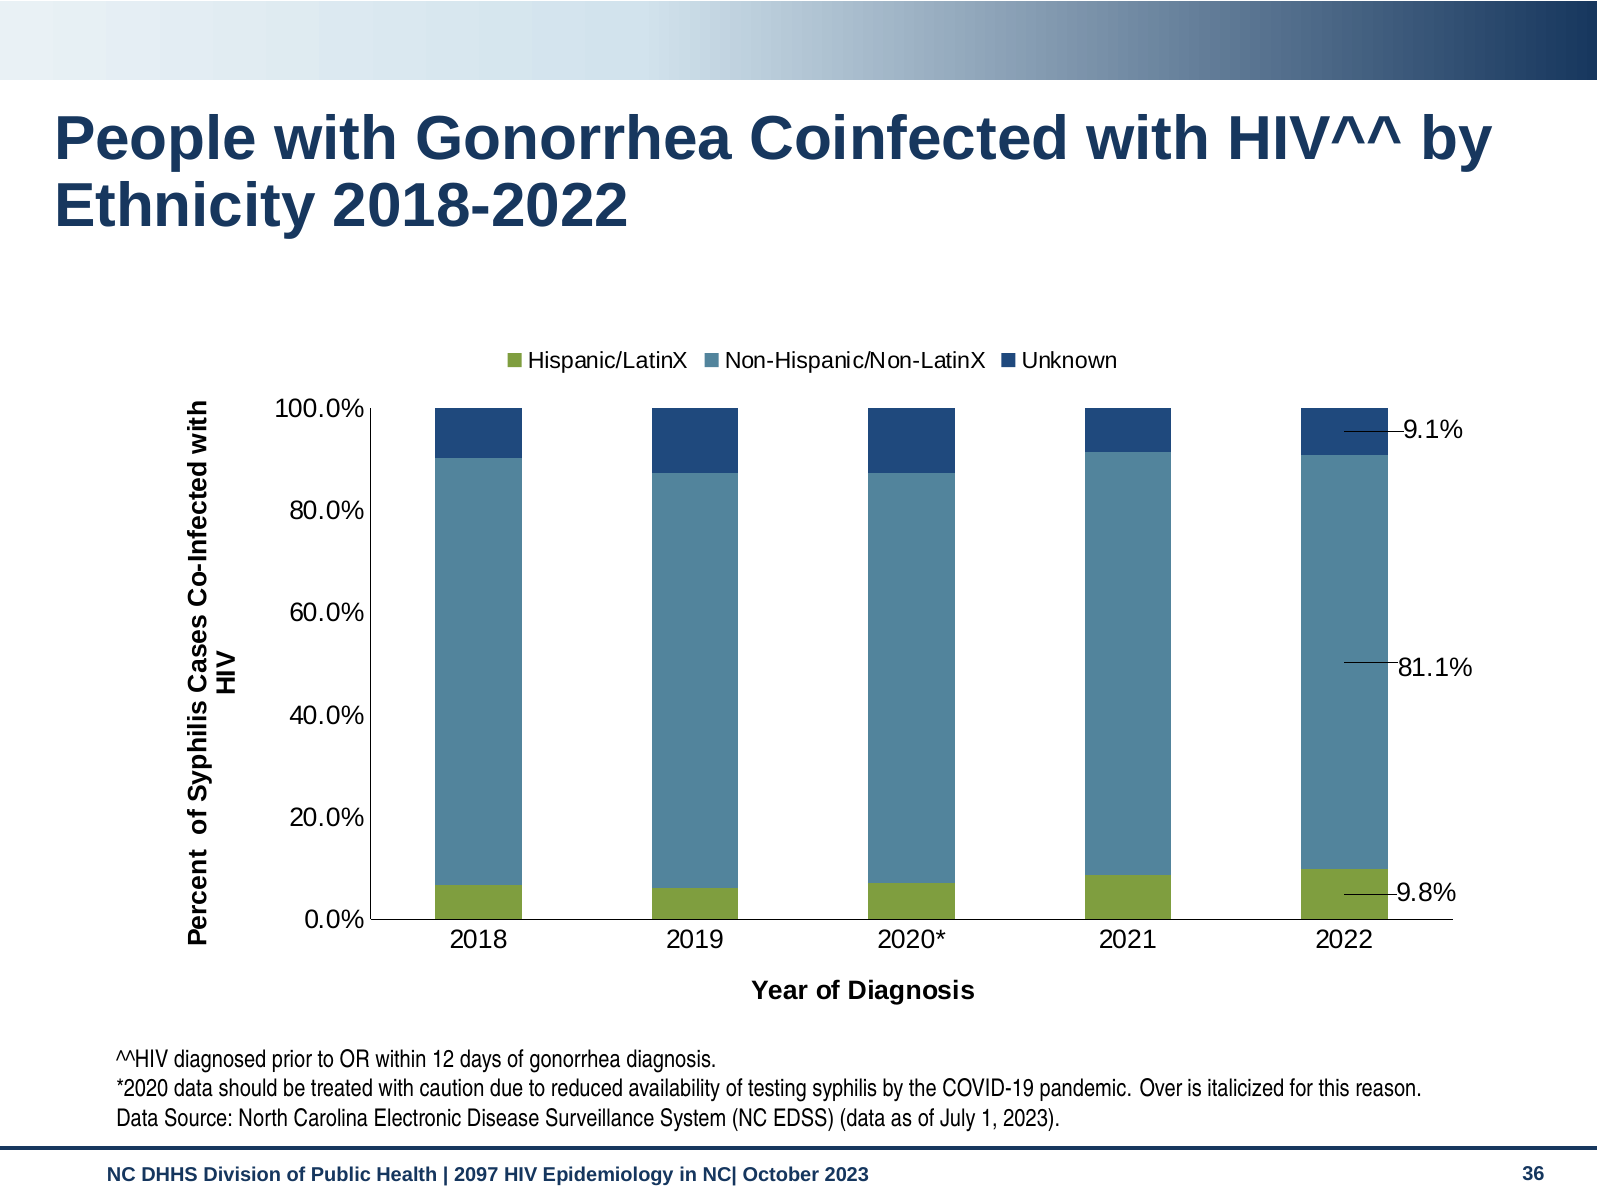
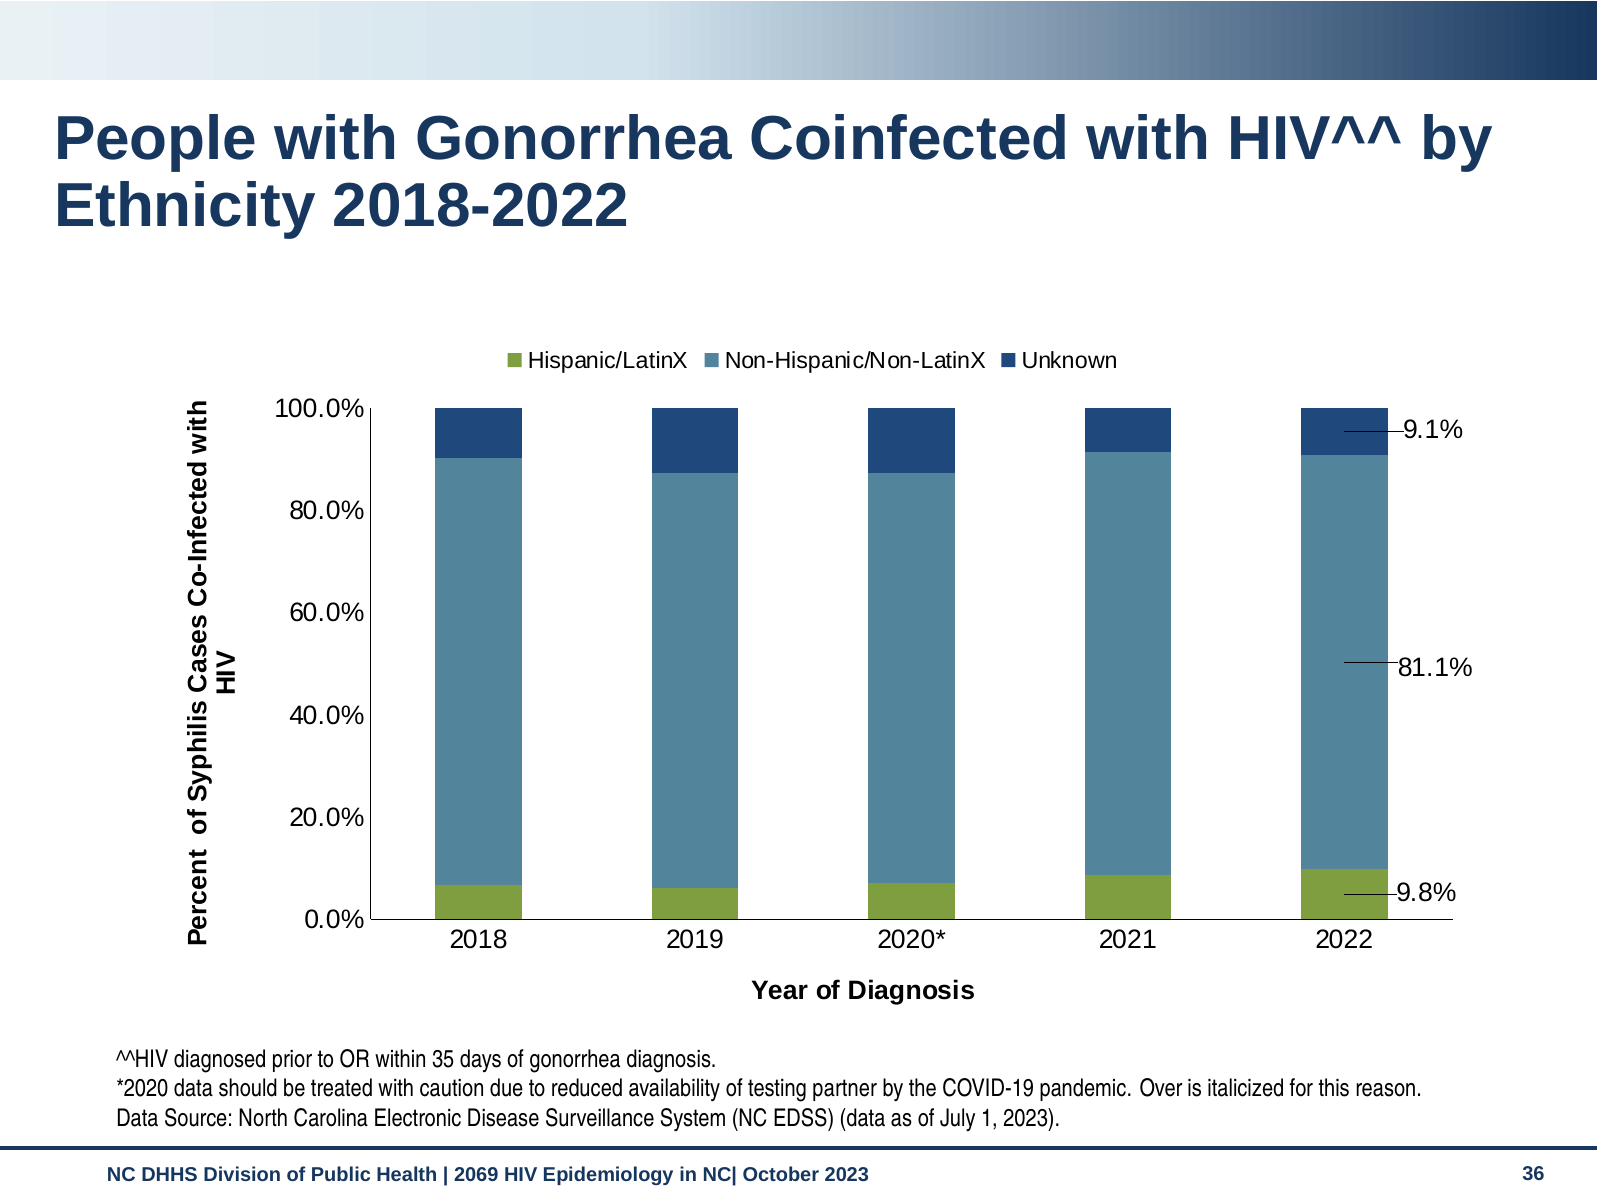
12: 12 -> 35 (443, 1059)
syphilis: syphilis -> partner (845, 1089)
2097: 2097 -> 2069 (476, 1175)
